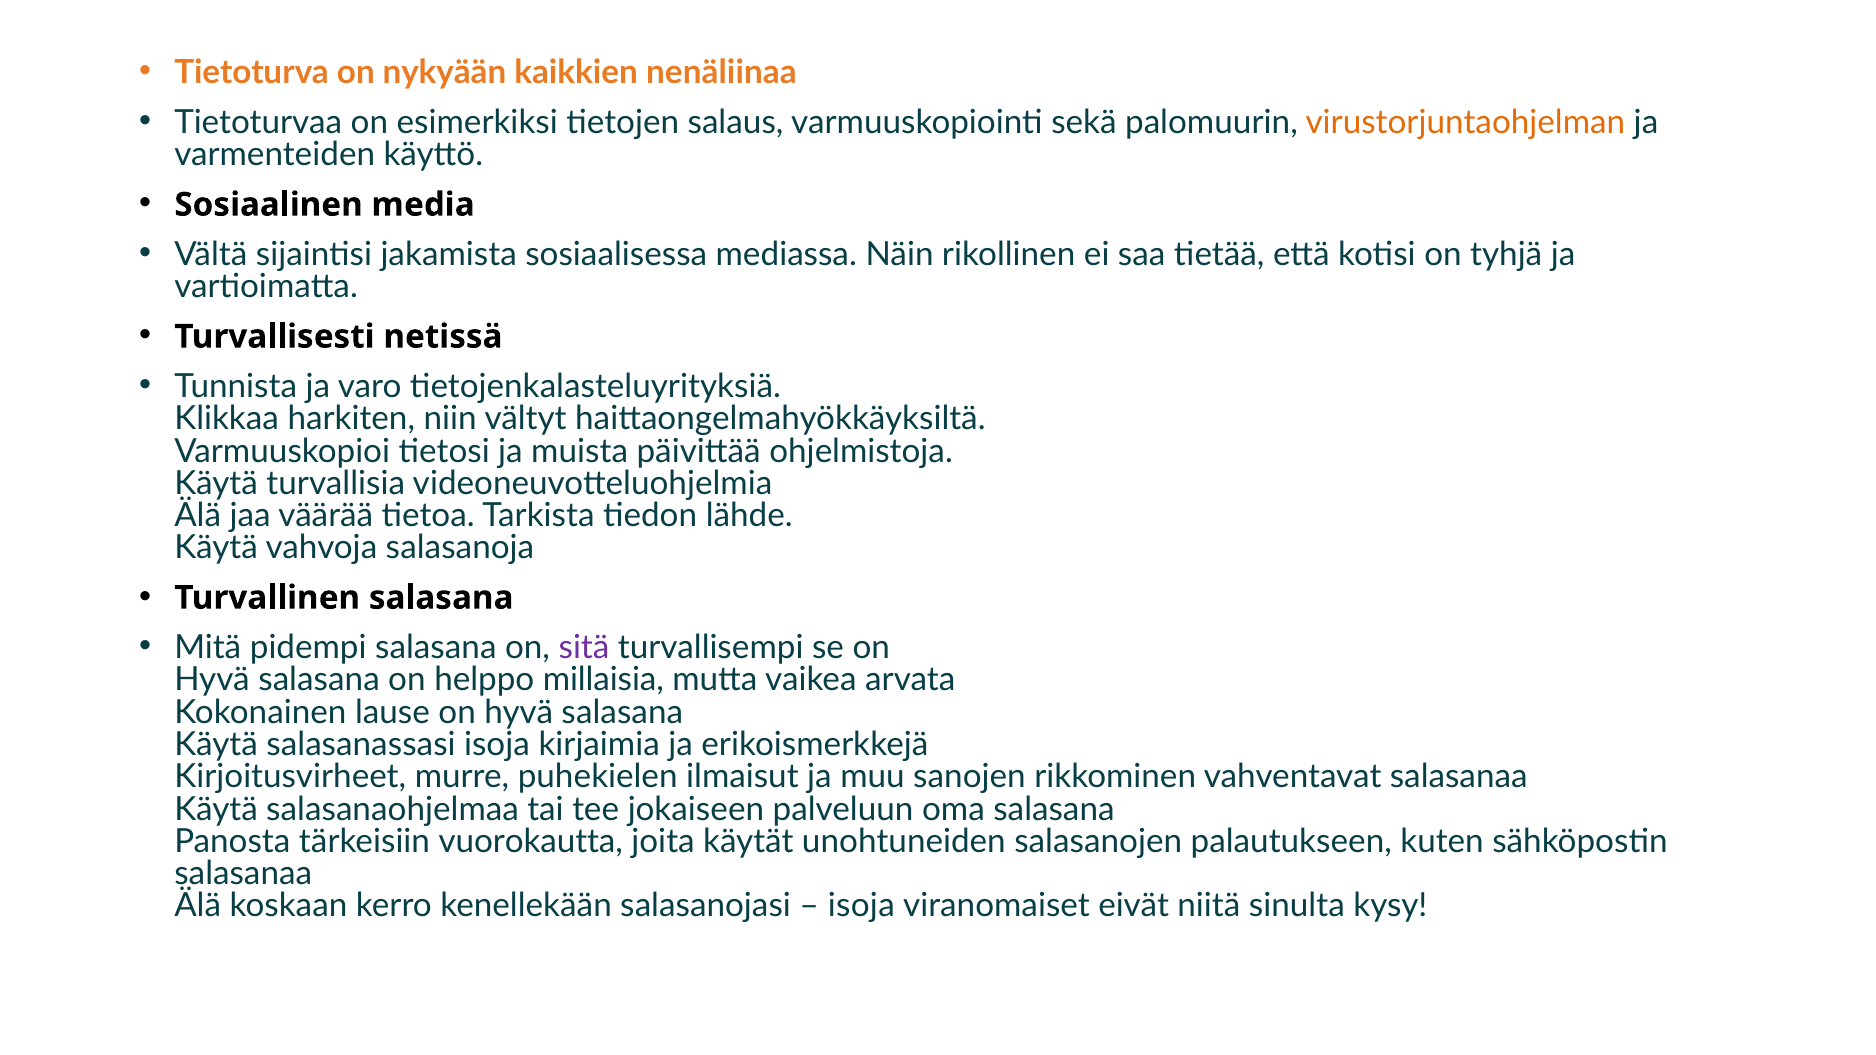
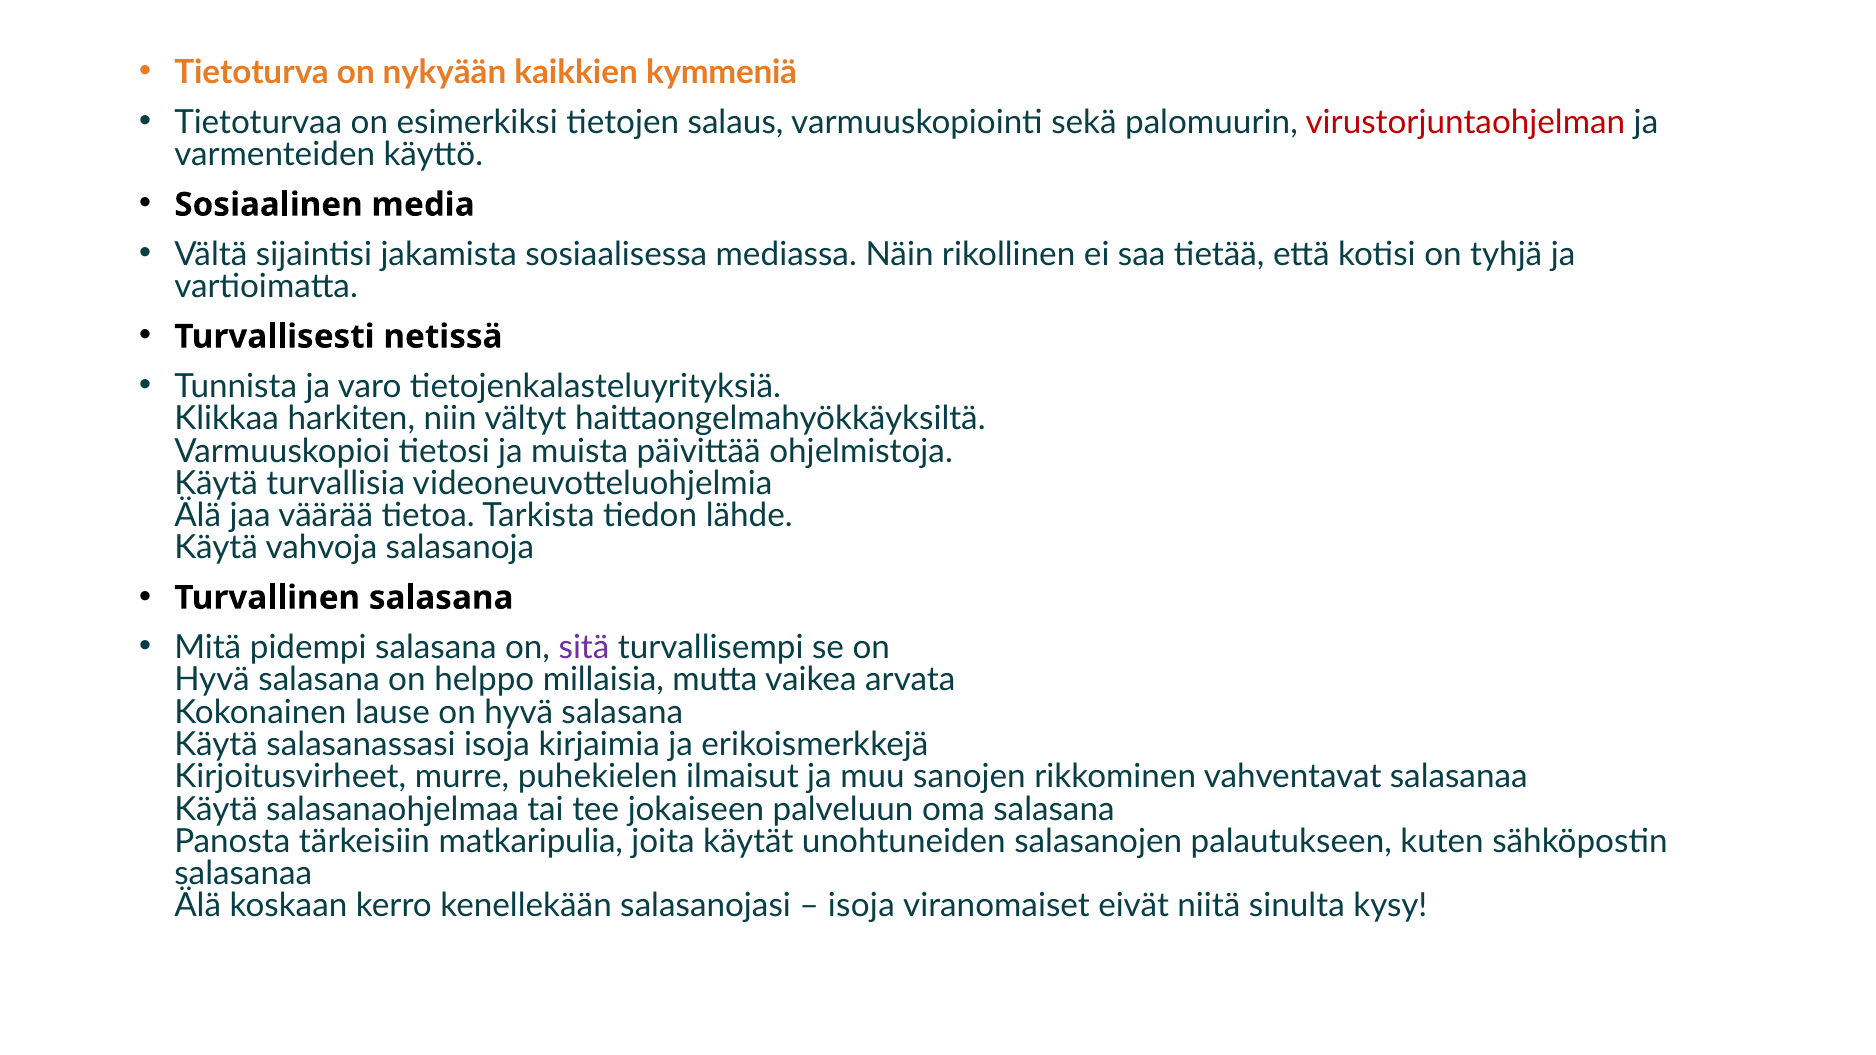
nenäliinaa: nenäliinaa -> kymmeniä (722, 73)
virustorjuntaohjelman colour: orange -> red (1465, 123)
vuorokautta: vuorokautta -> matkaripulia (531, 842)
